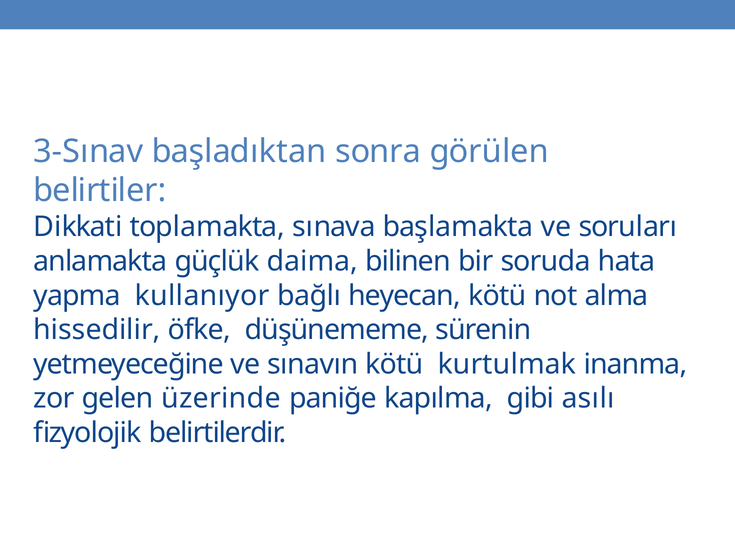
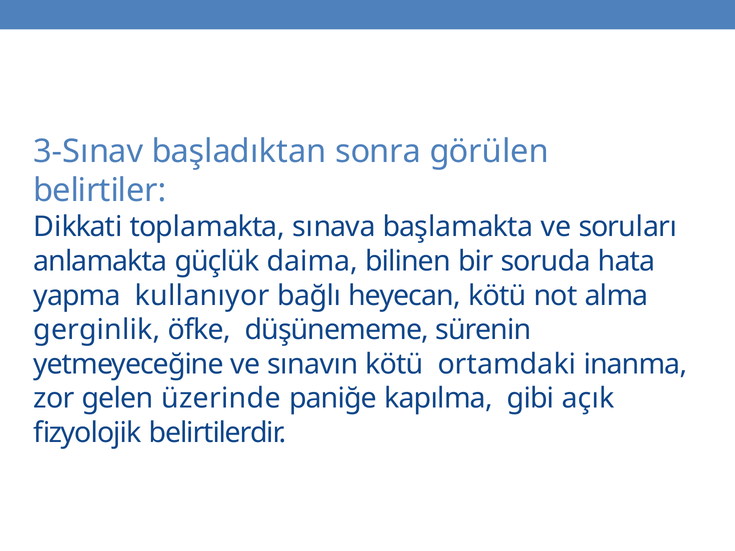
hissedilir: hissedilir -> gerginlik (97, 330)
kurtulmak: kurtulmak -> ortamdaki (507, 364)
asılı: asılı -> açık (588, 399)
